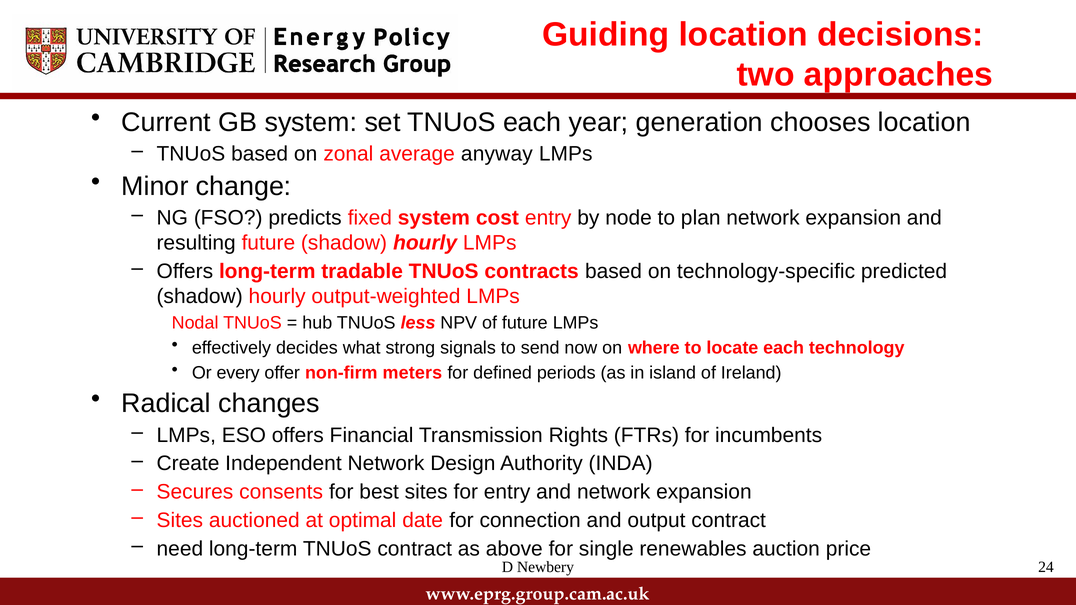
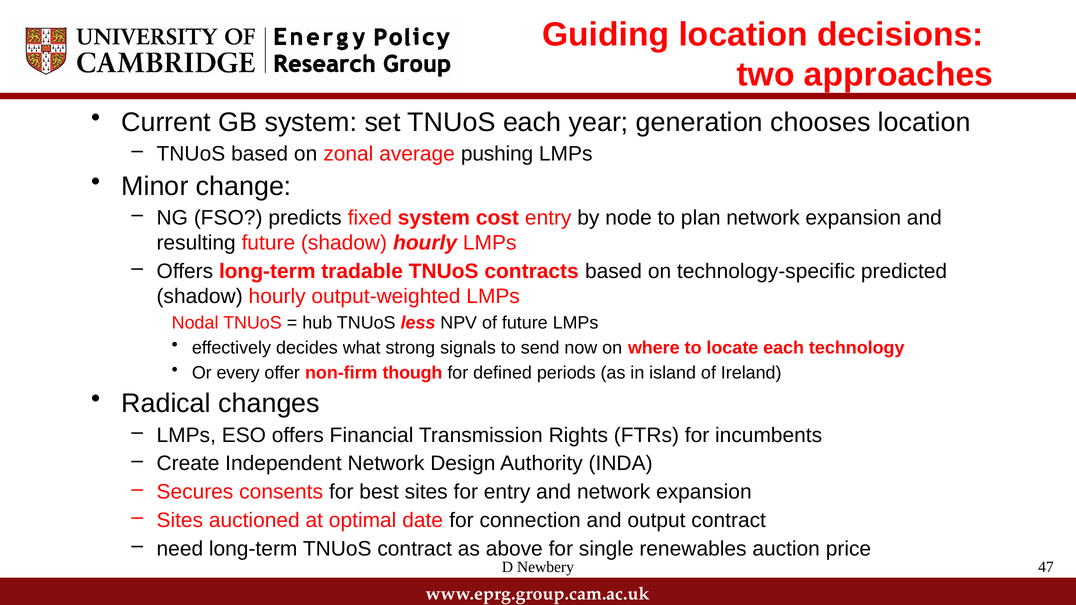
anyway: anyway -> pushing (497, 154)
meters: meters -> though (412, 373)
24: 24 -> 47 (1046, 567)
